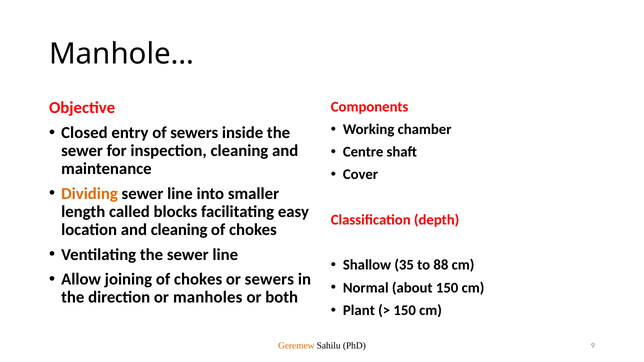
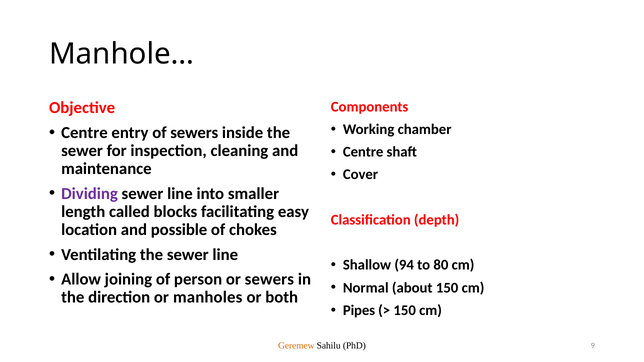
Closed: Closed -> Centre (84, 133)
Dividing colour: orange -> purple (90, 194)
and cleaning: cleaning -> possible (179, 230)
35: 35 -> 94 (404, 265)
88: 88 -> 80 (441, 265)
joining of chokes: chokes -> person (198, 279)
Plant: Plant -> Pipes (359, 311)
